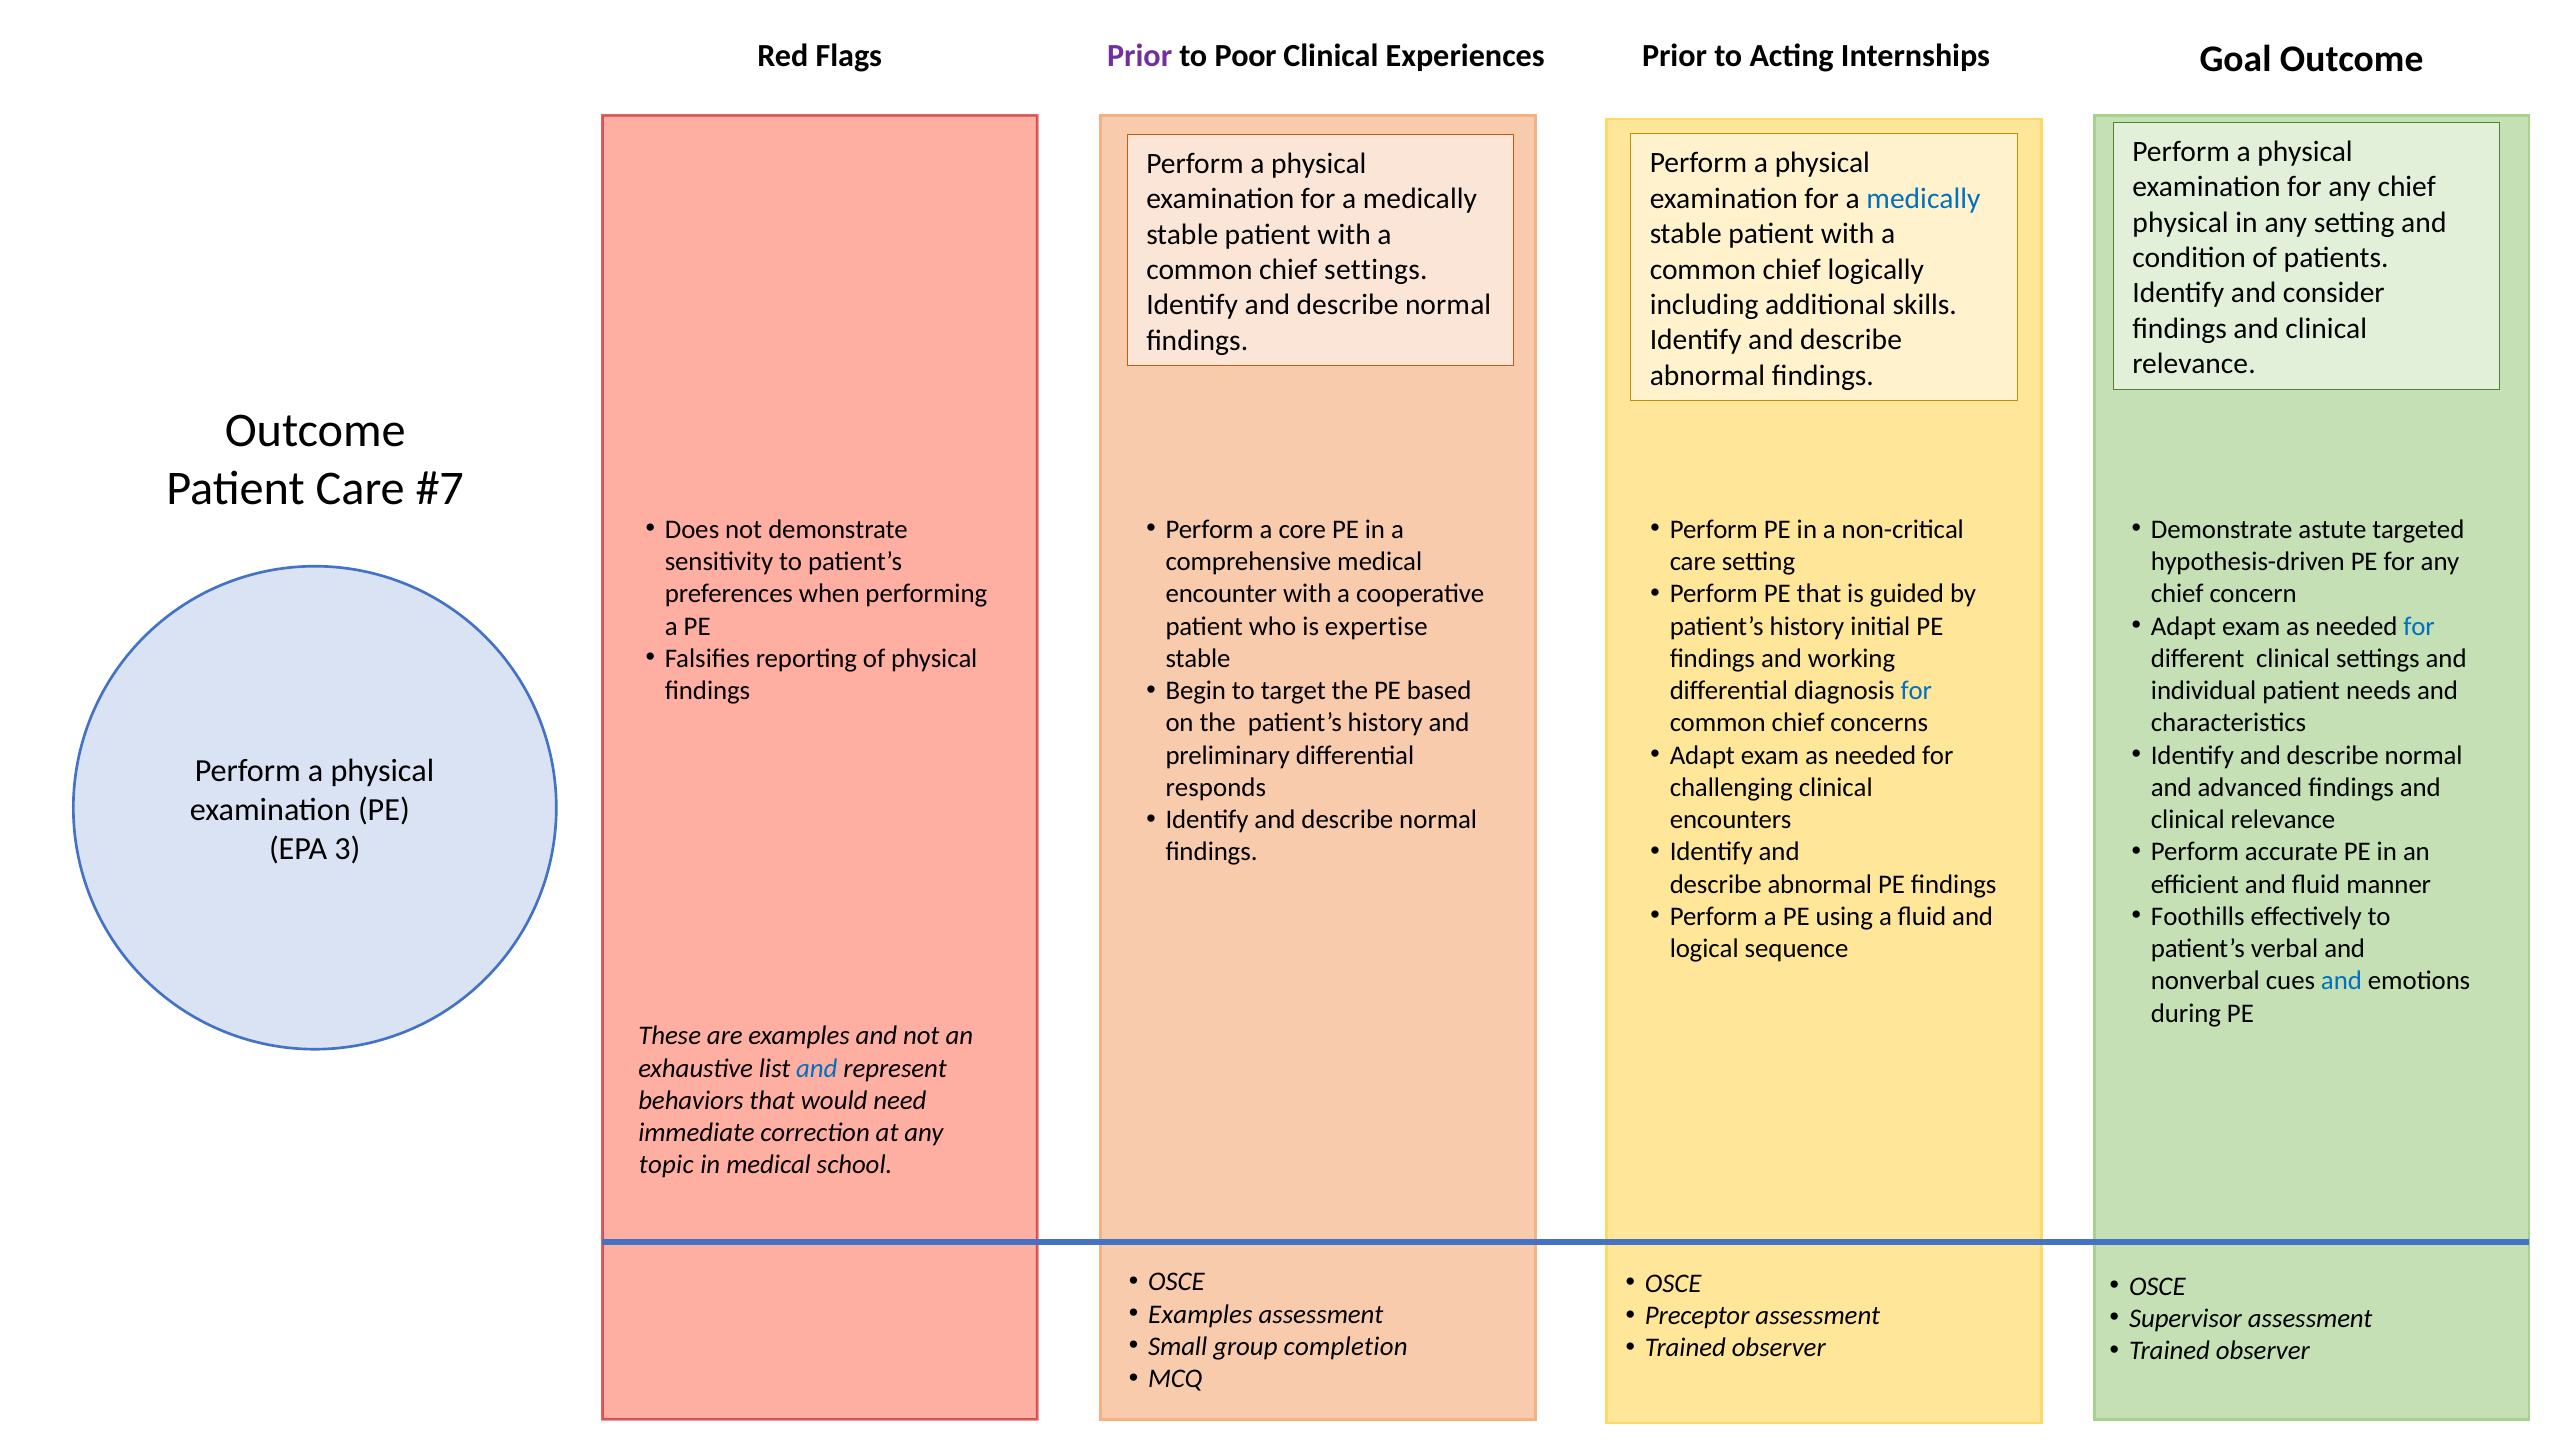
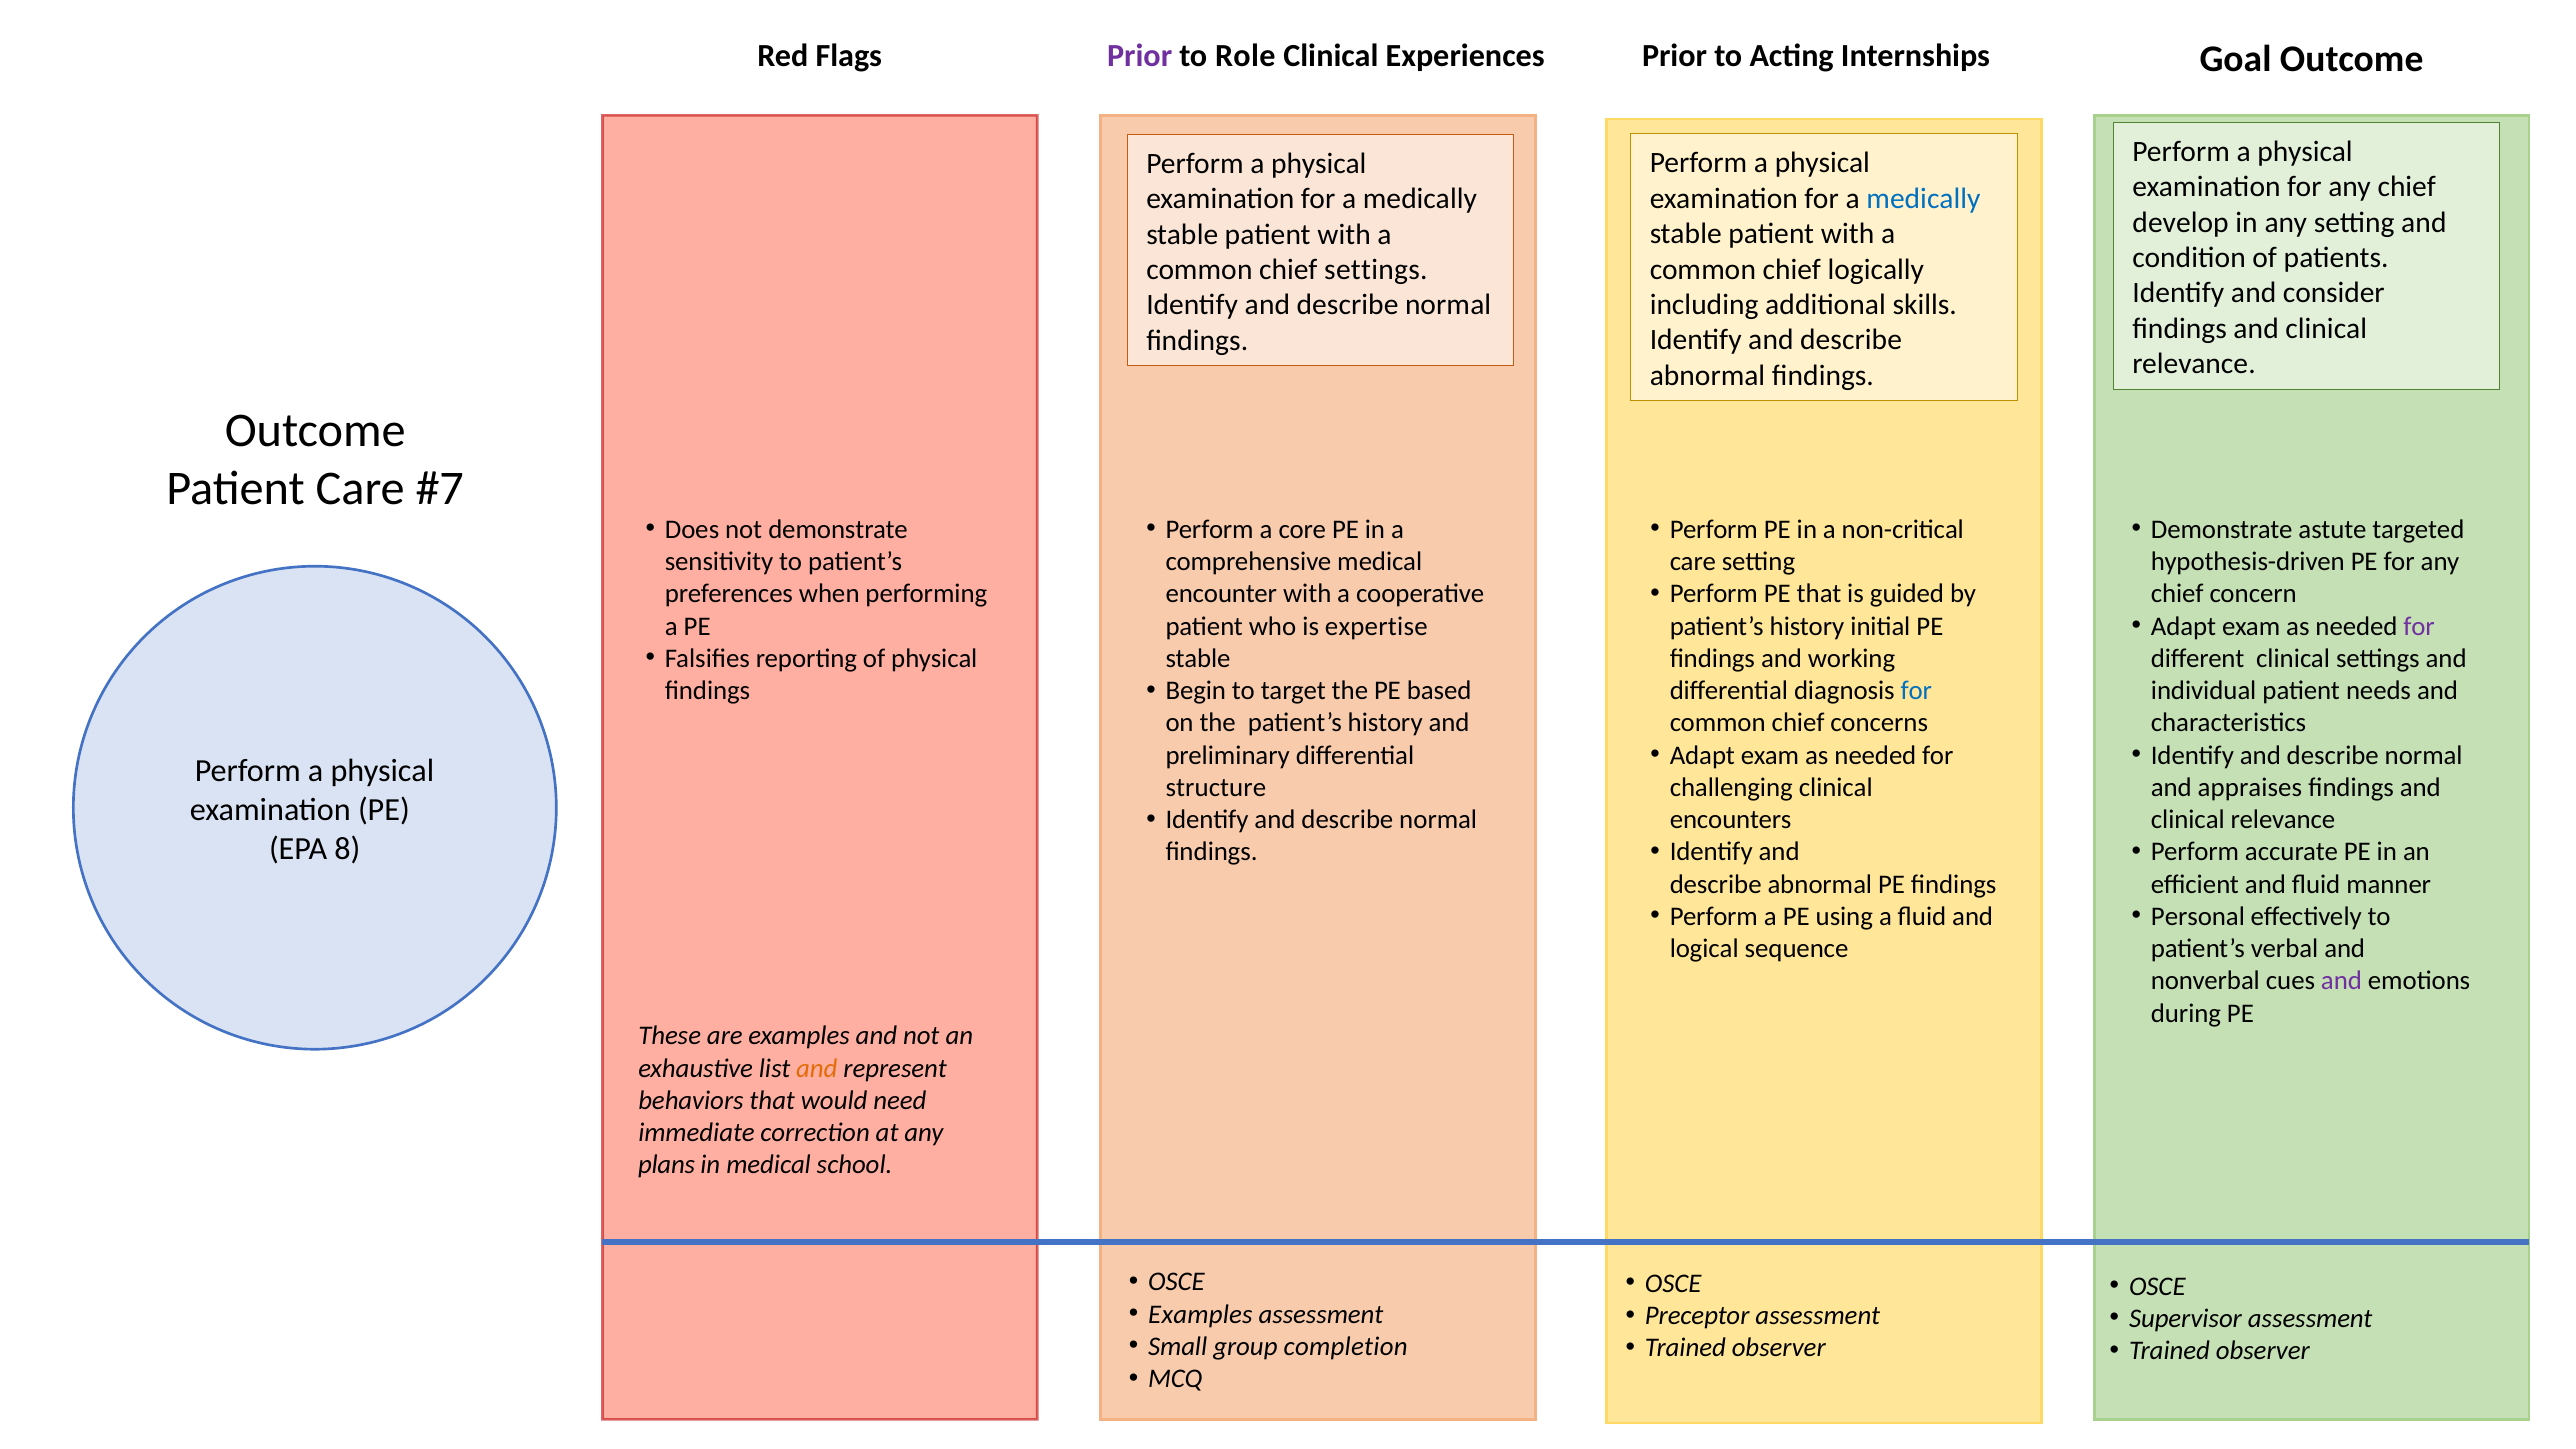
Poor: Poor -> Role (1245, 56)
physical: physical -> develop (2181, 222)
for colour: blue -> purple (2419, 626)
responds: responds -> structure (1216, 788)
advanced: advanced -> appraises (2250, 788)
3: 3 -> 8 (347, 849)
Foothills: Foothills -> Personal (2198, 917)
and colour: blue -> purple (2341, 981)
and colour: blue -> orange (817, 1068)
topic: topic -> plans (667, 1165)
